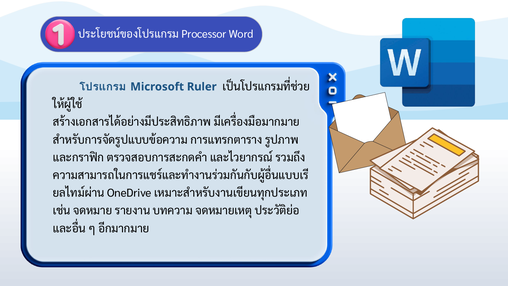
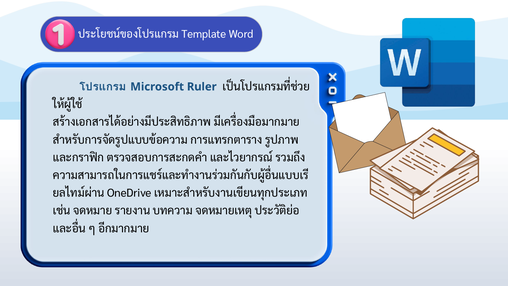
Processor: Processor -> Template (204, 34)
